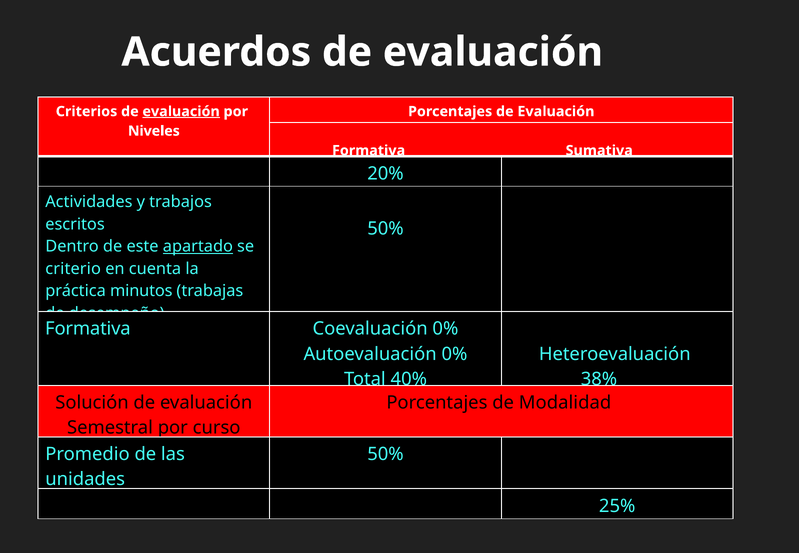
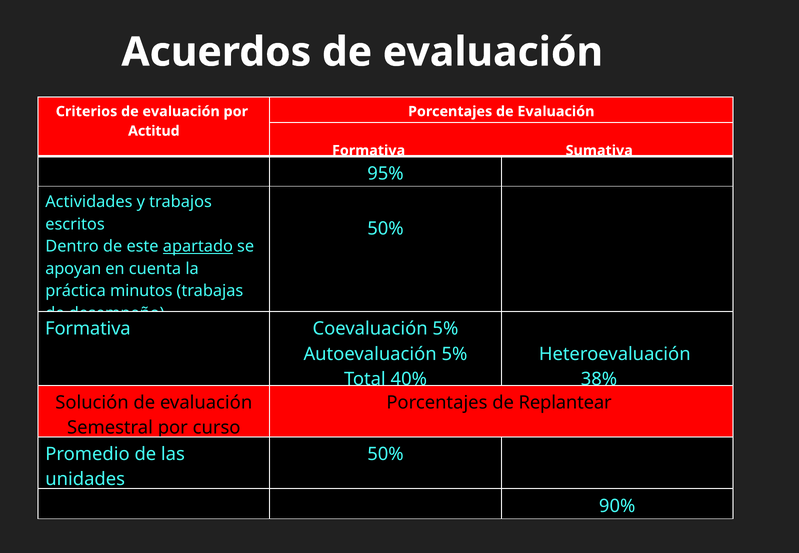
evaluación underline: present -> none (181, 112)
Niveles: Niveles -> Actitud (154, 131)
20%: 20% -> 95% (385, 174)
criterio: criterio -> apoyan (73, 269)
Coevaluación 0%: 0% -> 5% (445, 329)
Autoevaluación 0%: 0% -> 5% (454, 354)
Modalidad: Modalidad -> Replantear (565, 403)
25%: 25% -> 90% (617, 506)
